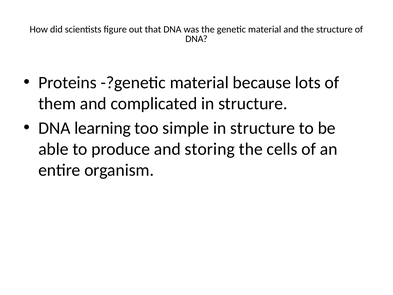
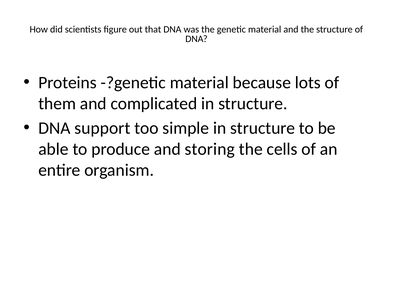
learning: learning -> support (102, 128)
